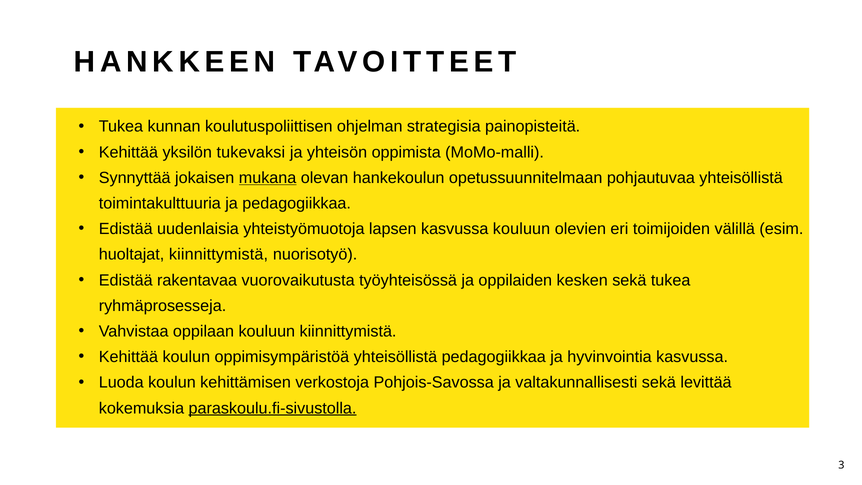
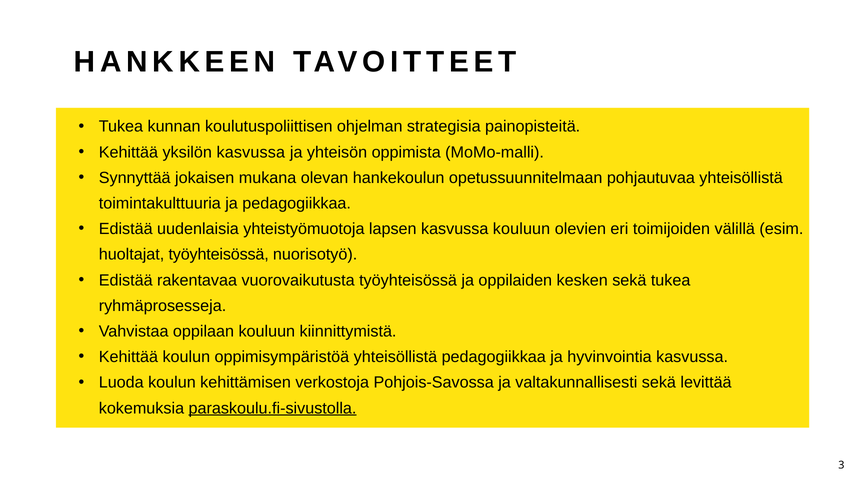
yksilön tukevaksi: tukevaksi -> kasvussa (251, 152)
mukana underline: present -> none (268, 178)
huoltajat kiinnittymistä: kiinnittymistä -> työyhteisössä (219, 255)
